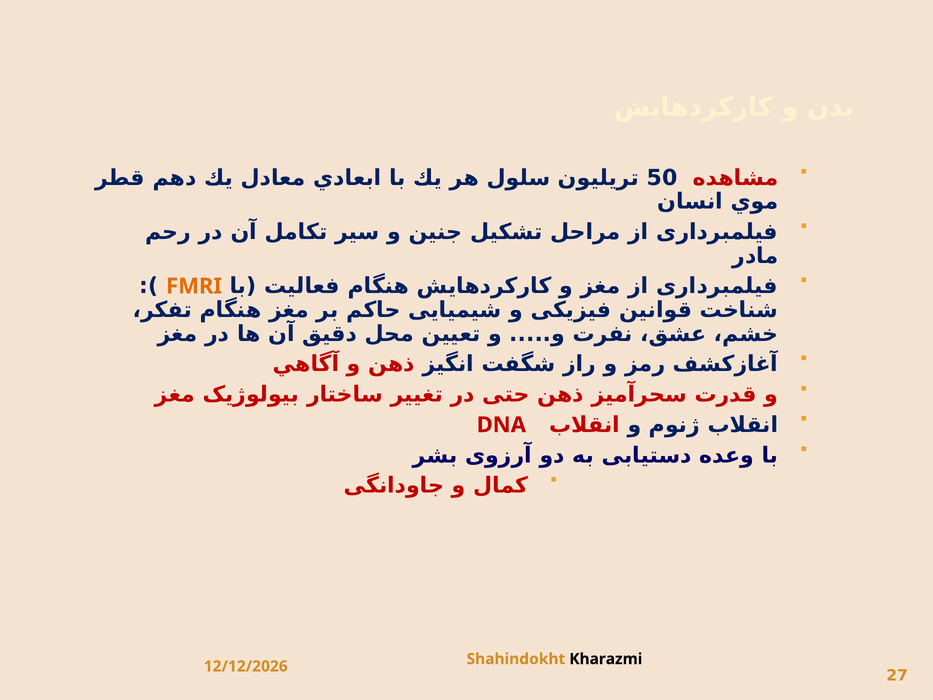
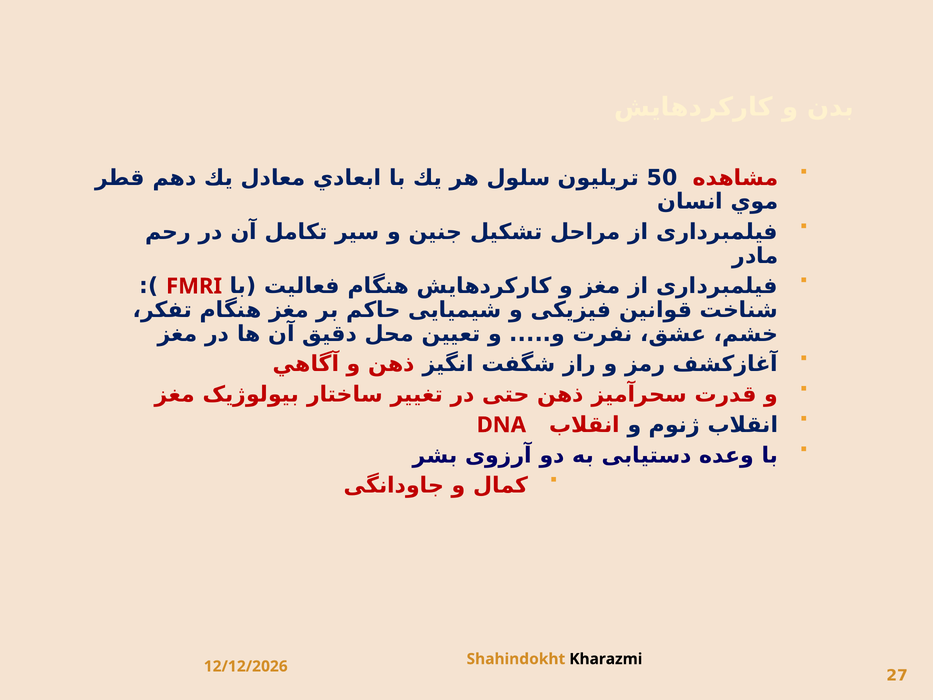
FMRI colour: orange -> red (194, 286)
